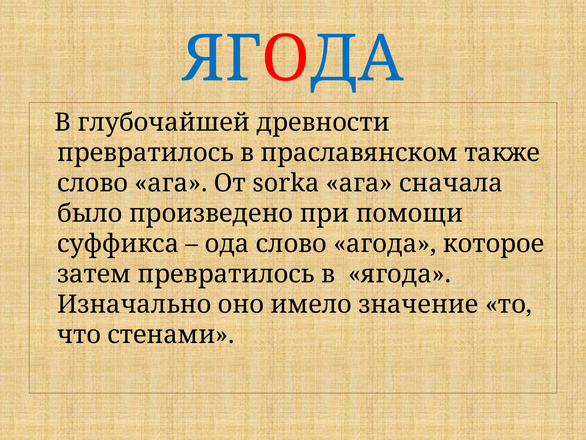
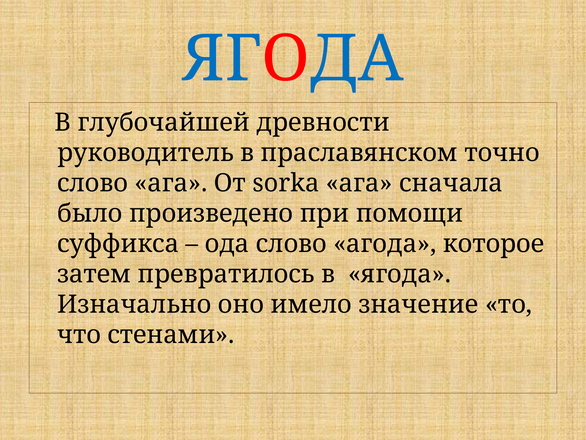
превратилось: превратилось -> руководитель (145, 153)
также: также -> точно (502, 153)
